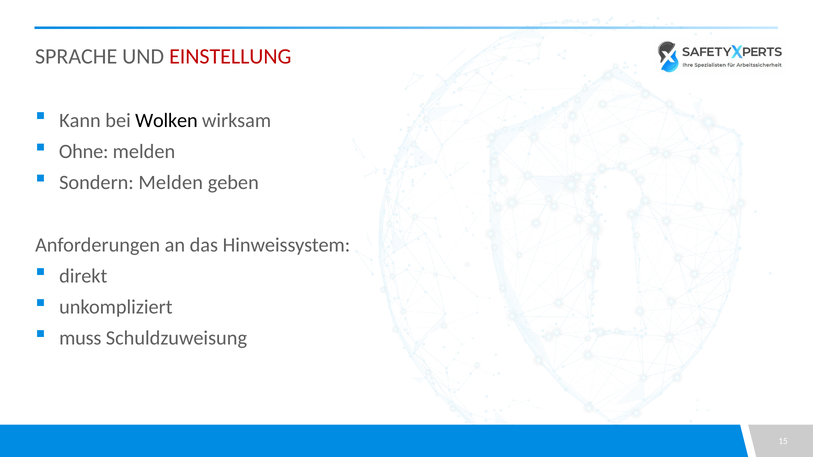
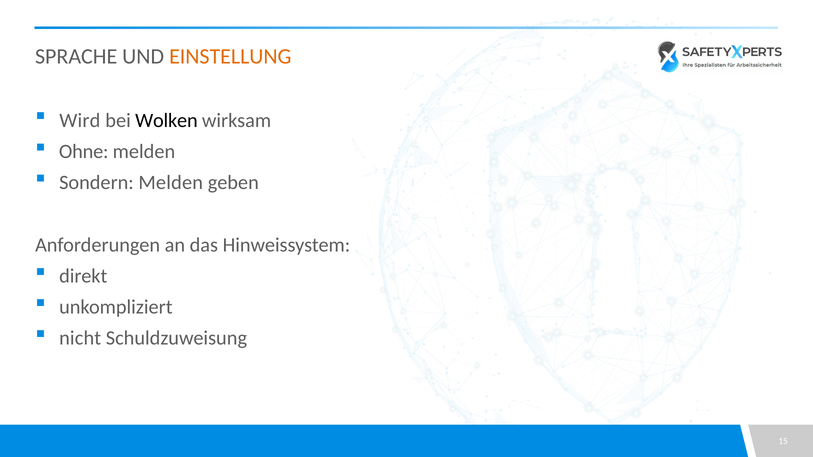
EINSTELLUNG colour: red -> orange (230, 57)
Kann: Kann -> Wird (80, 120)
muss: muss -> nicht (80, 338)
